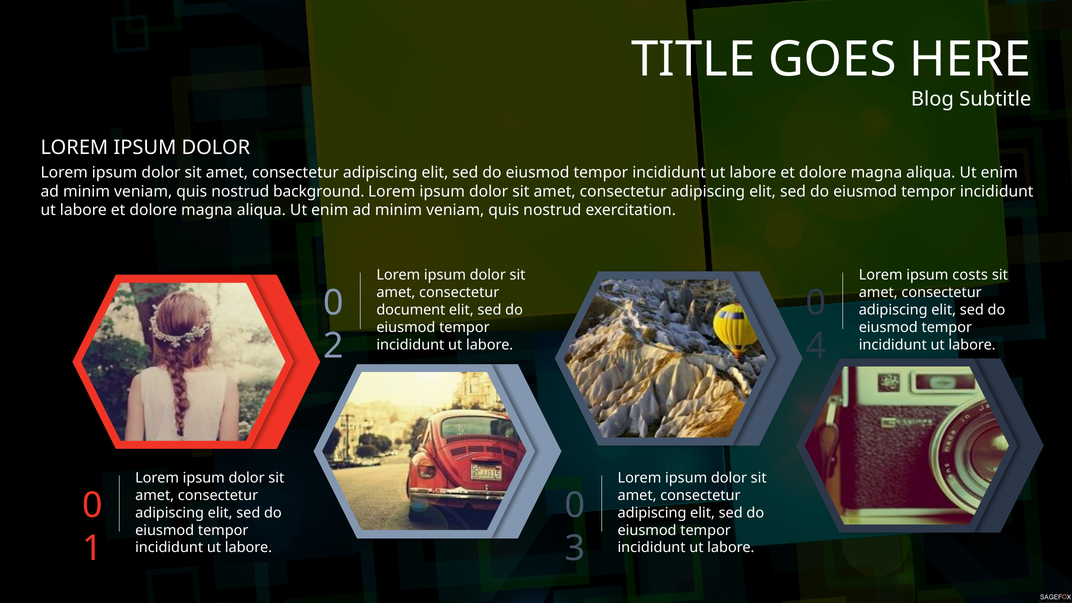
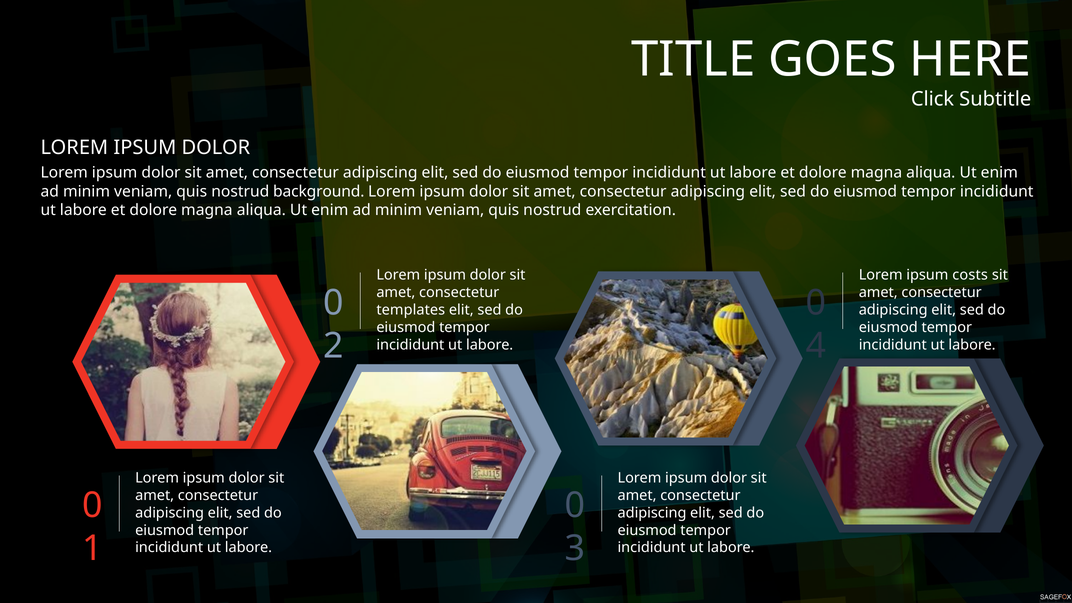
Blog: Blog -> Click (932, 99)
document: document -> templates (411, 310)
